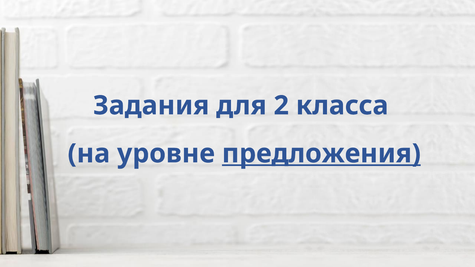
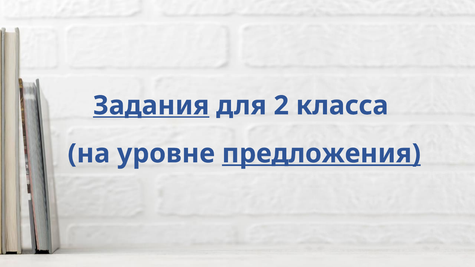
Задания underline: none -> present (151, 106)
